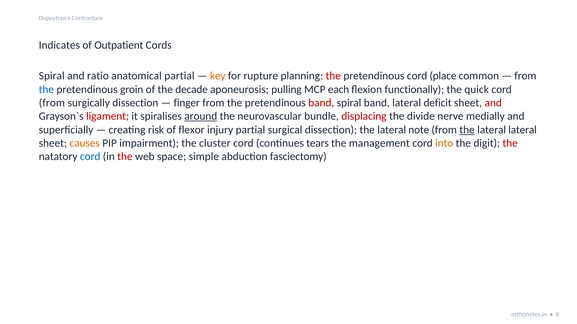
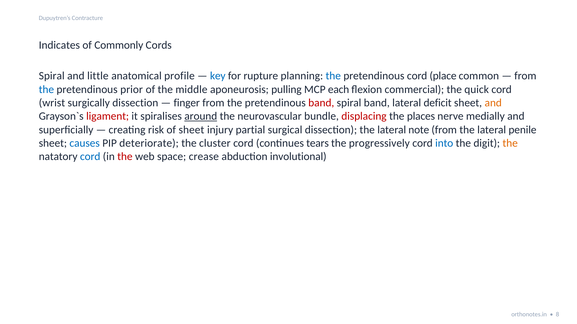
Outpatient: Outpatient -> Commonly (119, 45)
ratio: ratio -> little (98, 76)
anatomical partial: partial -> profile (179, 76)
key colour: orange -> blue (218, 76)
the colour: red -> blue (333, 76)
groin: groin -> prior (132, 90)
decade: decade -> middle (191, 90)
functionally: functionally -> commercial (414, 90)
from: from -> wrist (52, 103)
and colour: red -> orange (493, 103)
divide: divide -> places (421, 116)
of flexor: flexor -> sheet (191, 130)
the underline: present -> none (467, 130)
lateral lateral: lateral -> penile (522, 130)
causes colour: orange -> blue (85, 143)
impairment: impairment -> deteriorate (149, 143)
management: management -> progressively (379, 143)
into colour: orange -> blue (444, 143)
the colour: red -> orange (510, 143)
simple: simple -> crease (204, 157)
fasciectomy: fasciectomy -> involutional (298, 157)
